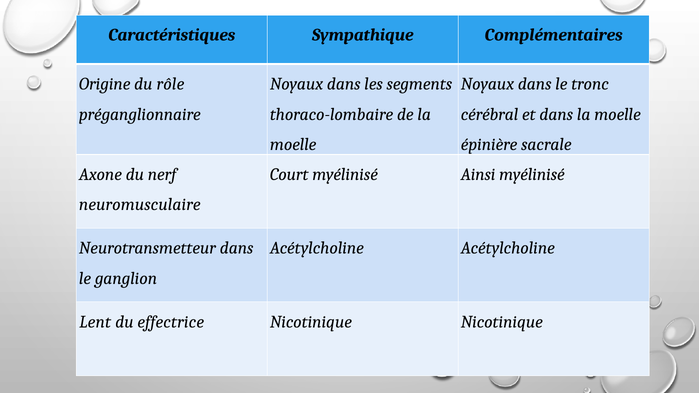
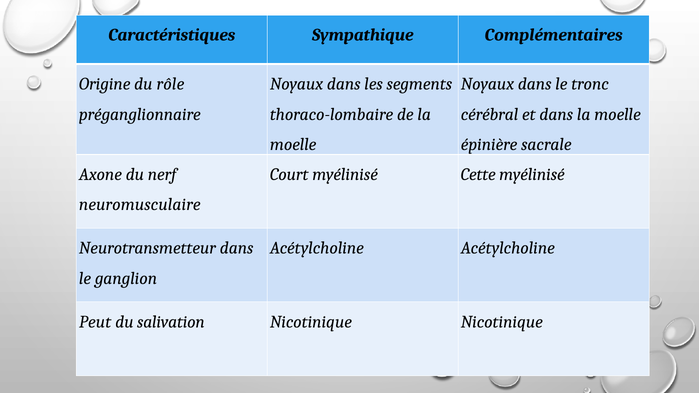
Ainsi: Ainsi -> Cette (478, 175)
Lent: Lent -> Peut (95, 322)
effectrice: effectrice -> salivation (171, 322)
